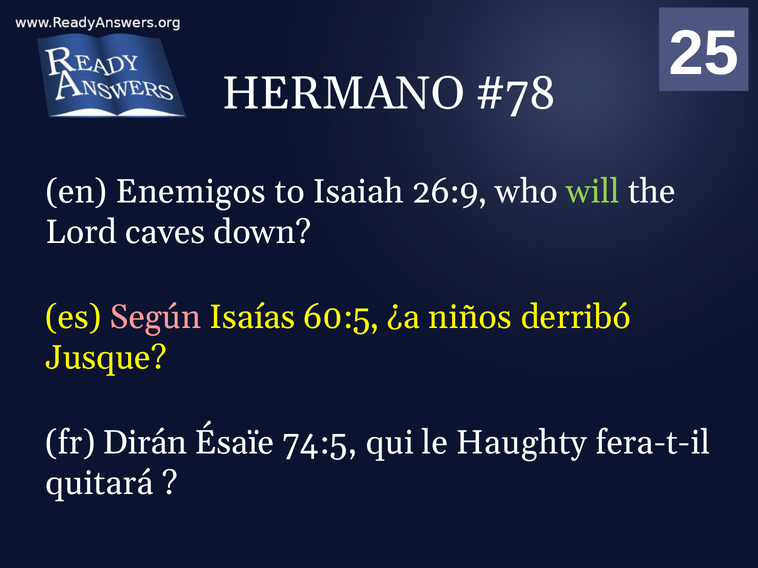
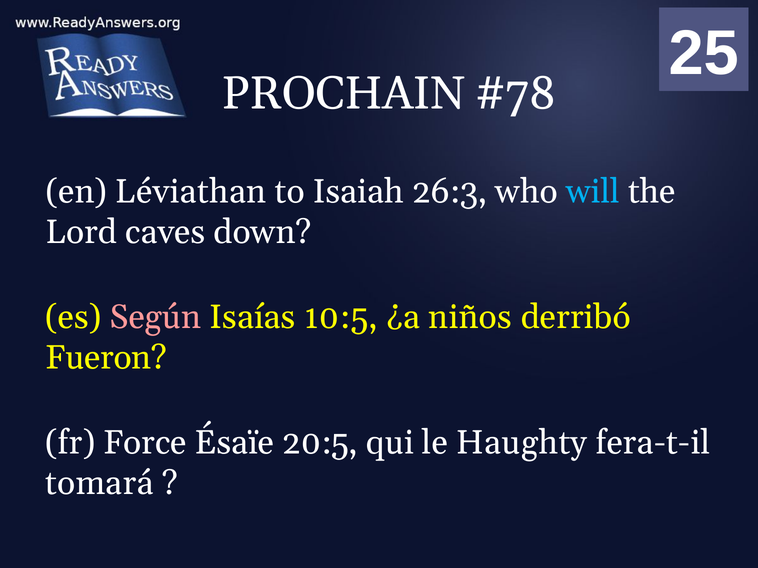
HERMANO: HERMANO -> PROCHAIN (344, 94)
Enemigos: Enemigos -> Léviathan (191, 192)
26:9: 26:9 -> 26:3 (450, 192)
will colour: light green -> light blue (593, 192)
60:5: 60:5 -> 10:5 (341, 317)
Jusque: Jusque -> Fueron (106, 358)
Dirán: Dirán -> Force (145, 443)
74:5: 74:5 -> 20:5 (320, 443)
quitará: quitará -> tomará (99, 484)
